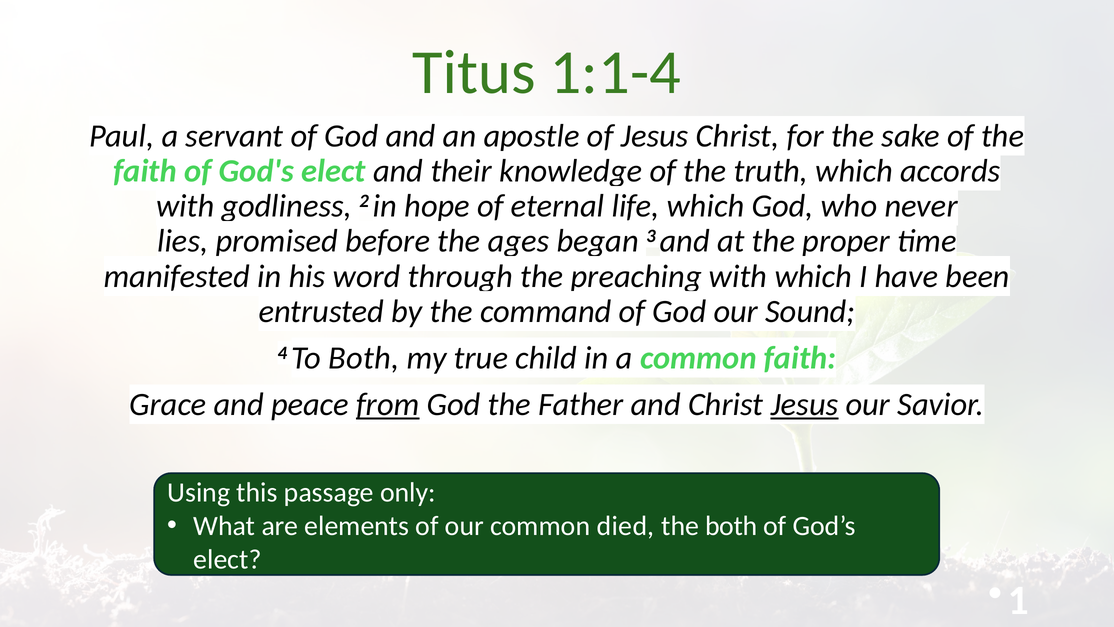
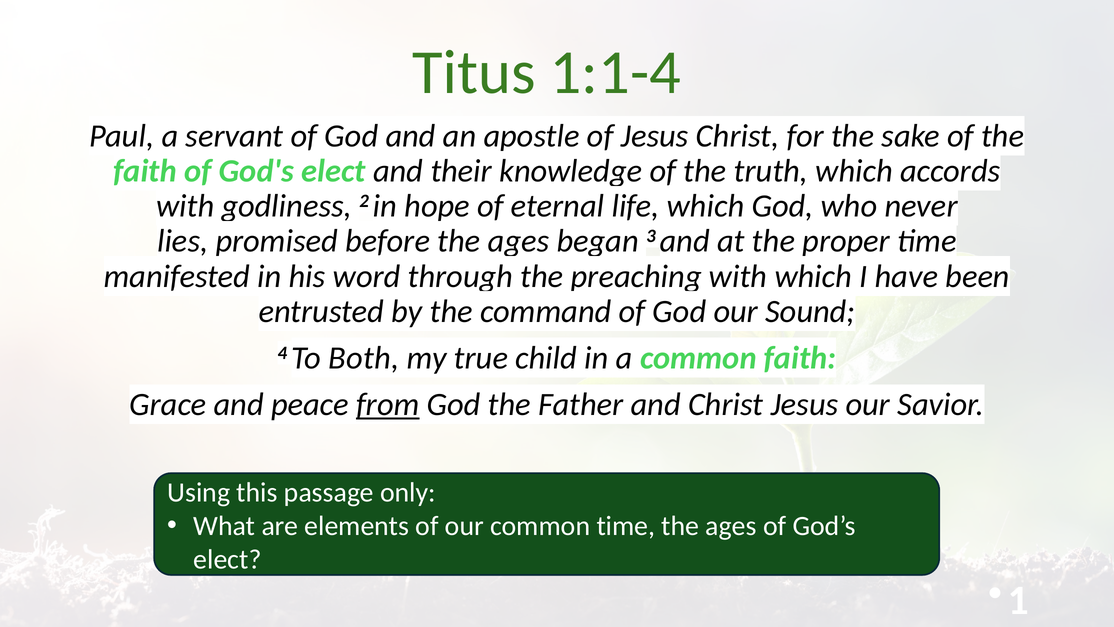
Jesus underline: present -> none (804, 404)
common died: died -> time (626, 526)
both: both -> ages (731, 526)
